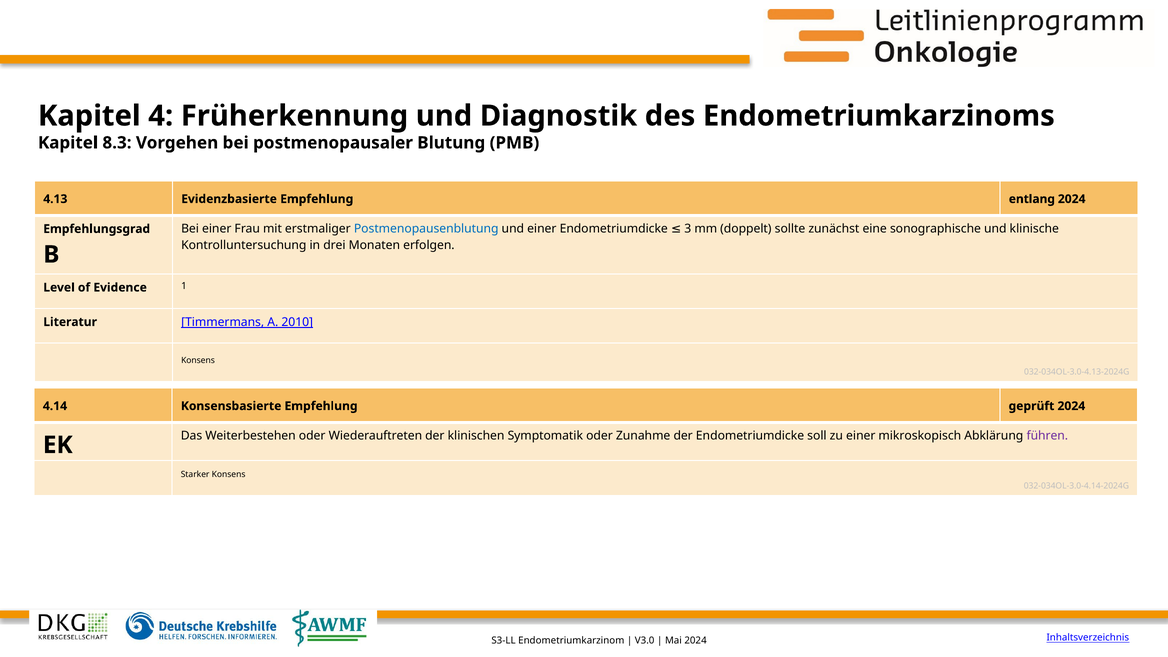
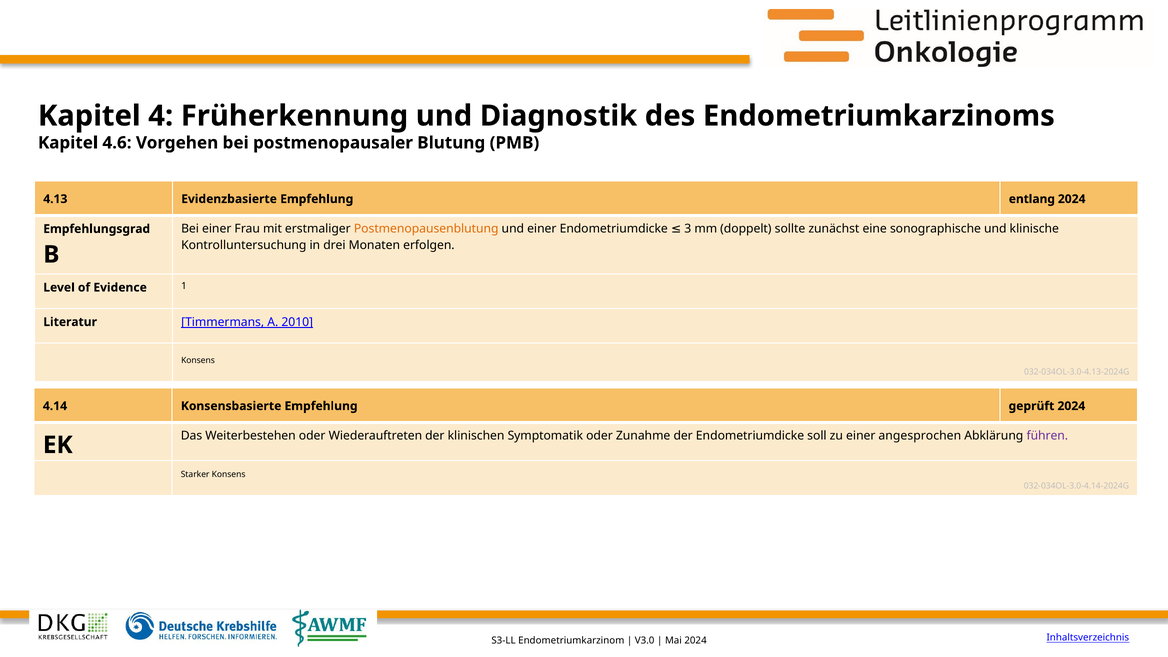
8.3: 8.3 -> 4.6 (117, 143)
Postmenopausenblutung colour: blue -> orange (426, 229)
mikroskopisch: mikroskopisch -> angesprochen (920, 436)
